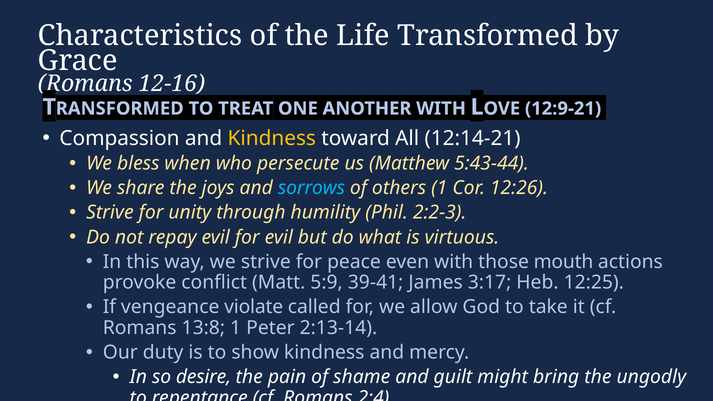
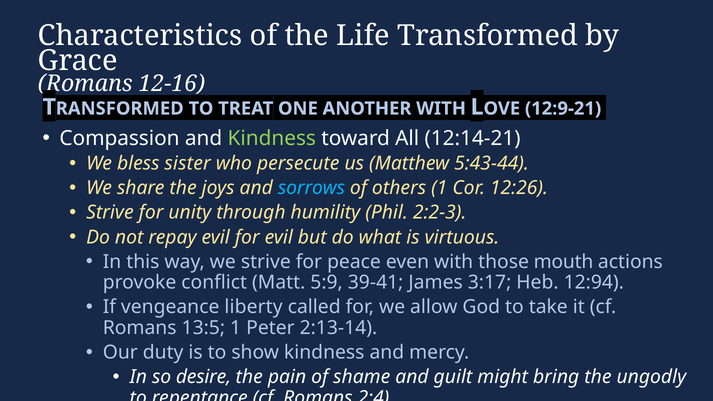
Kindness colour: yellow -> light green (272, 138)
when: when -> sister (188, 164)
12:25: 12:25 -> 12:94 (594, 283)
violate: violate -> liberty (254, 307)
13:8: 13:8 -> 13:5 (203, 328)
